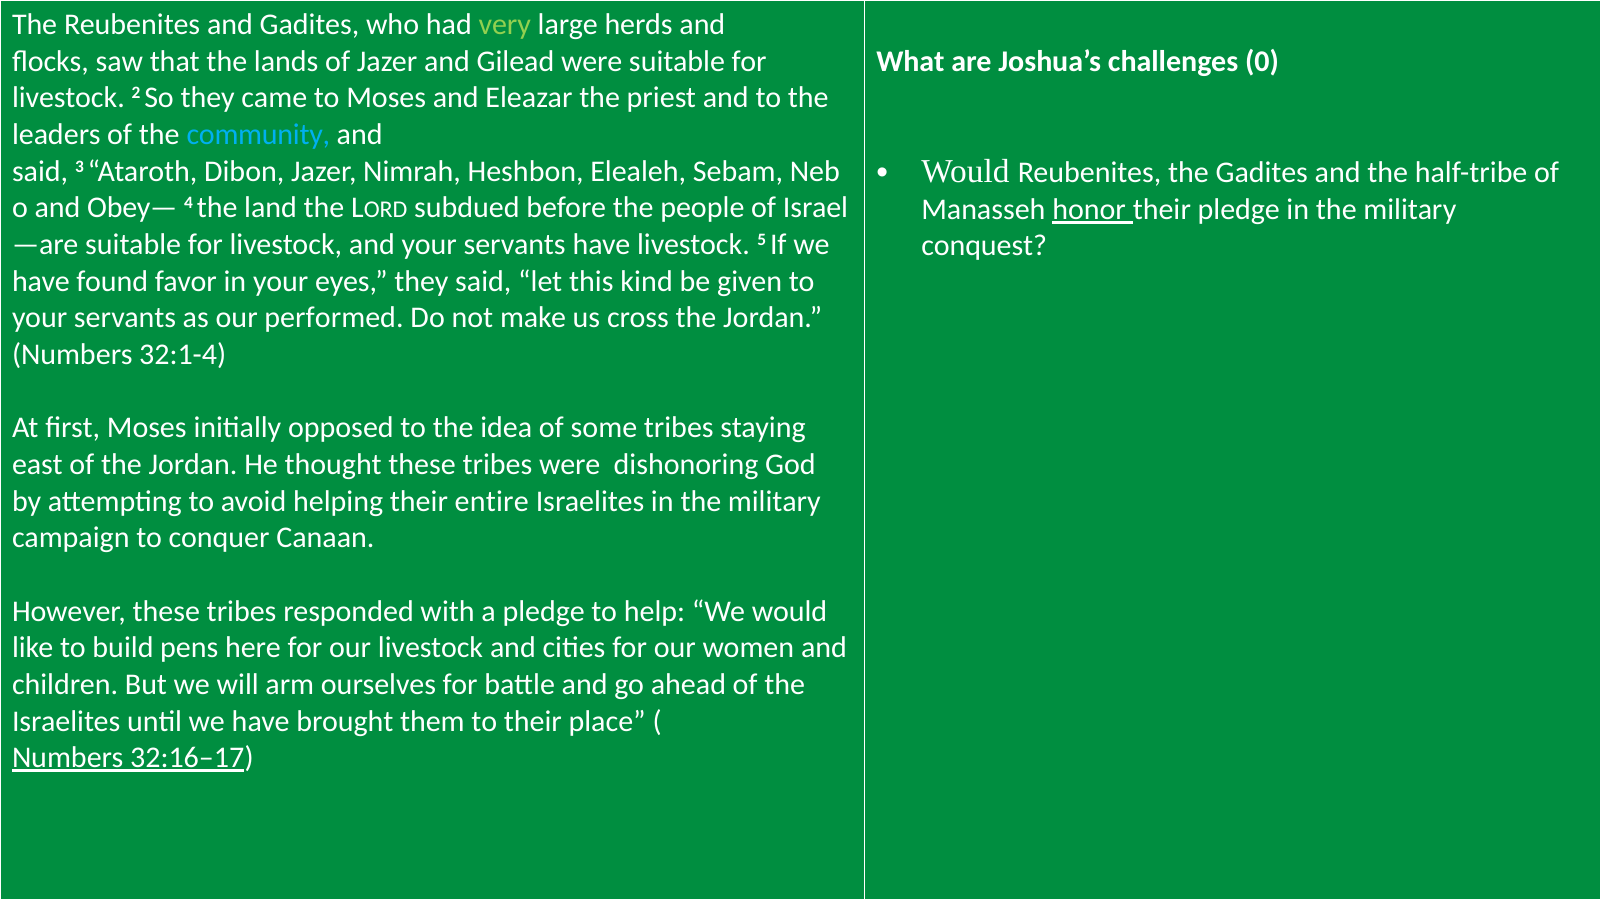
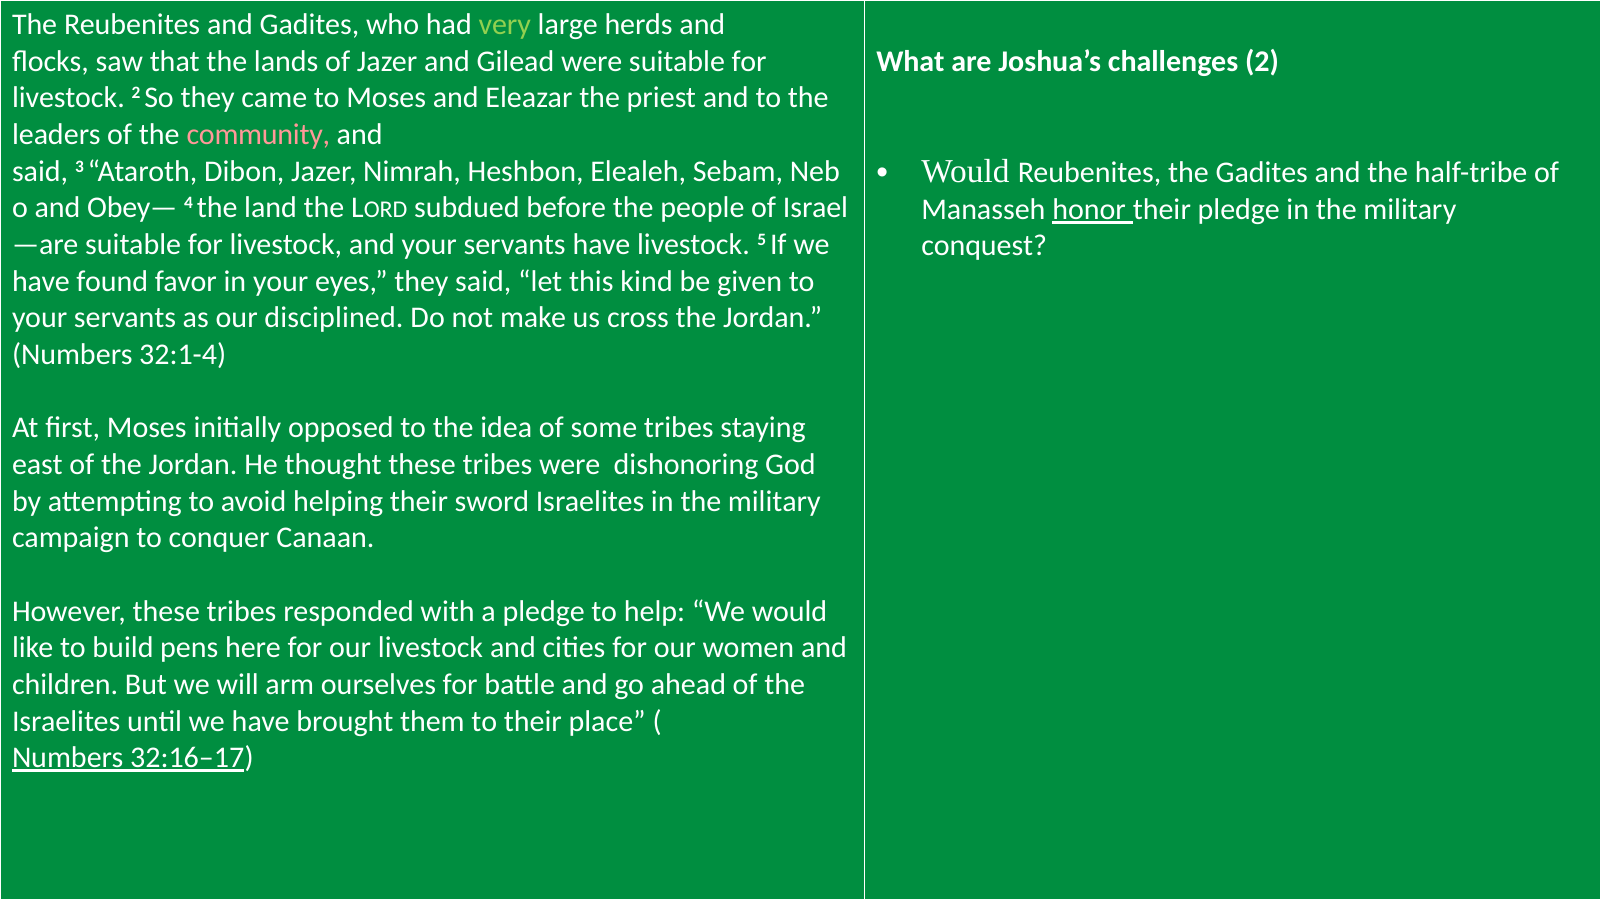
challenges 0: 0 -> 2 (1262, 61)
community colour: light blue -> pink (258, 135)
performed: performed -> disciplined (334, 318)
entire: entire -> sword (492, 501)
